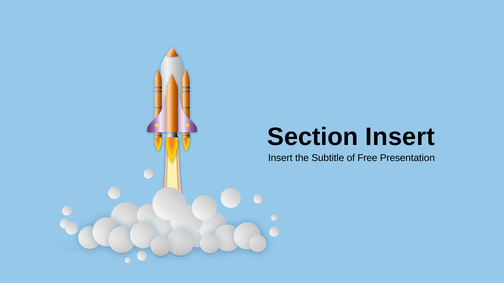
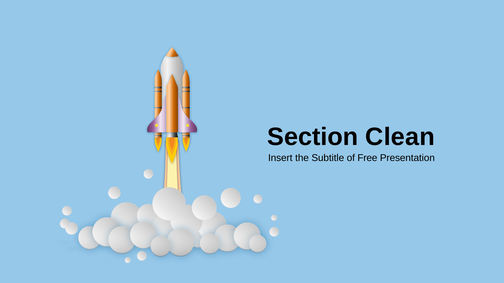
Section Insert: Insert -> Clean (400, 137)
